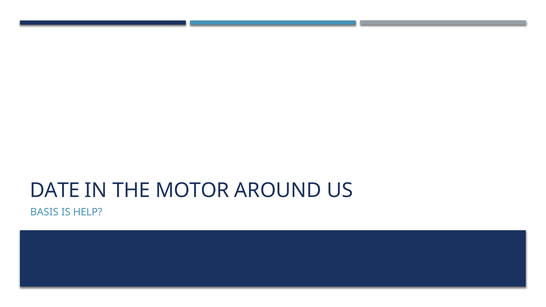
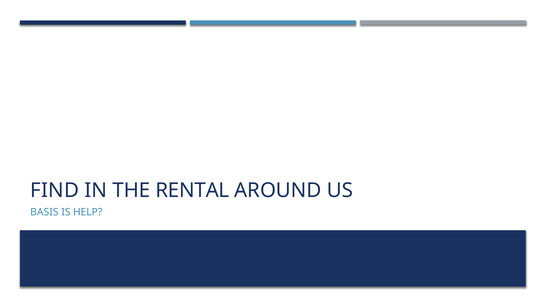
DATE: DATE -> FIND (55, 190)
MOTOR: MOTOR -> RENTAL (192, 190)
